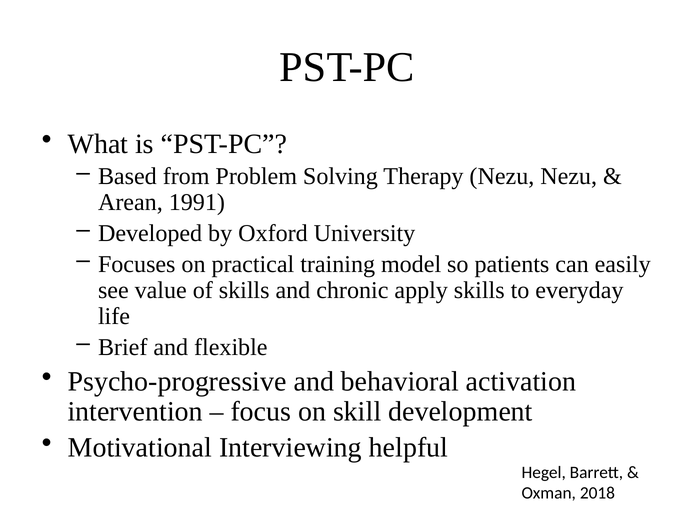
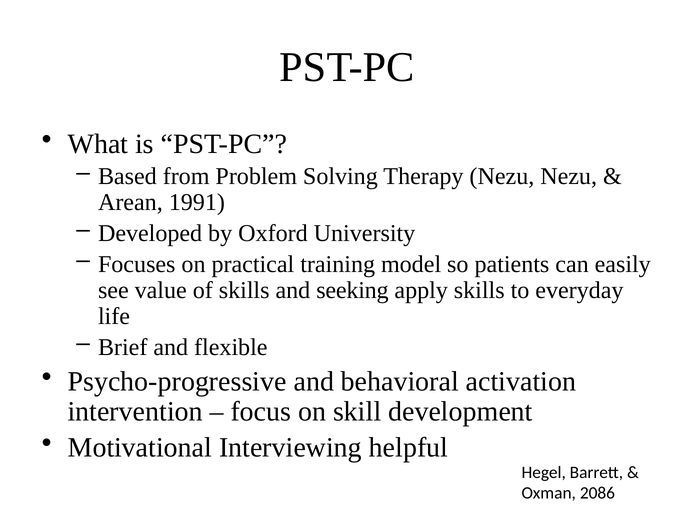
chronic: chronic -> seeking (352, 290)
2018: 2018 -> 2086 (597, 493)
